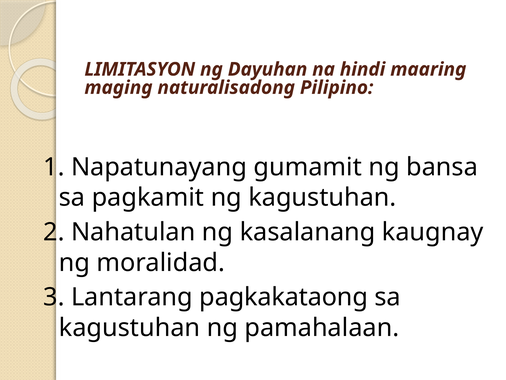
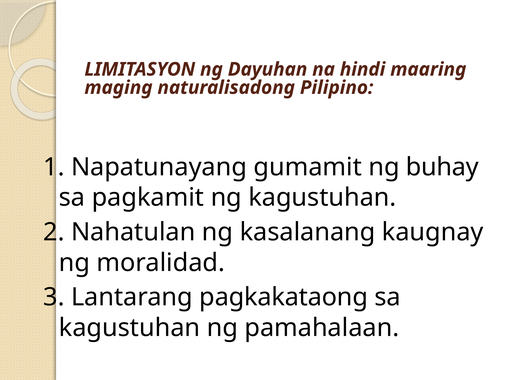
bansa: bansa -> buhay (442, 167)
